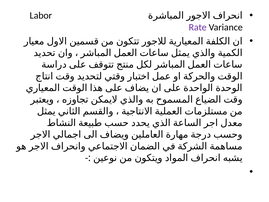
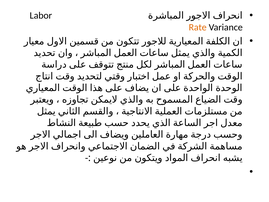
Rate colour: purple -> orange (198, 27)
